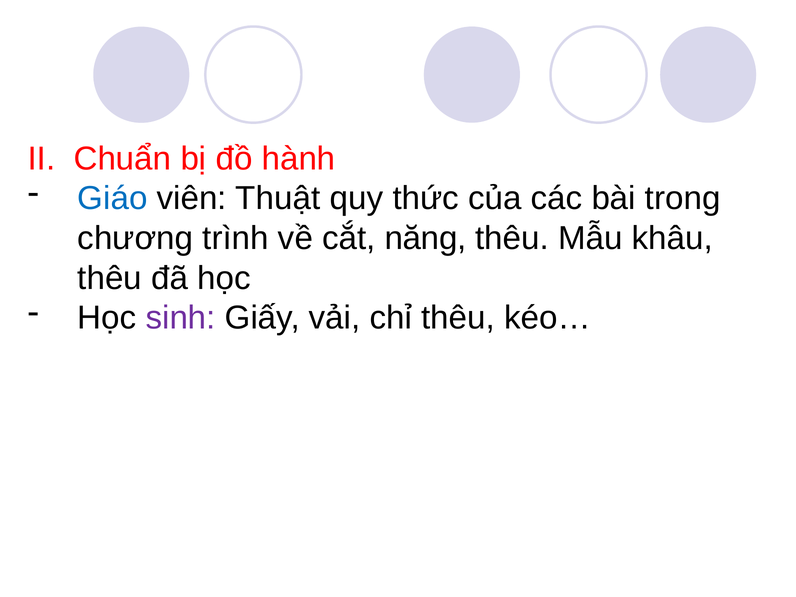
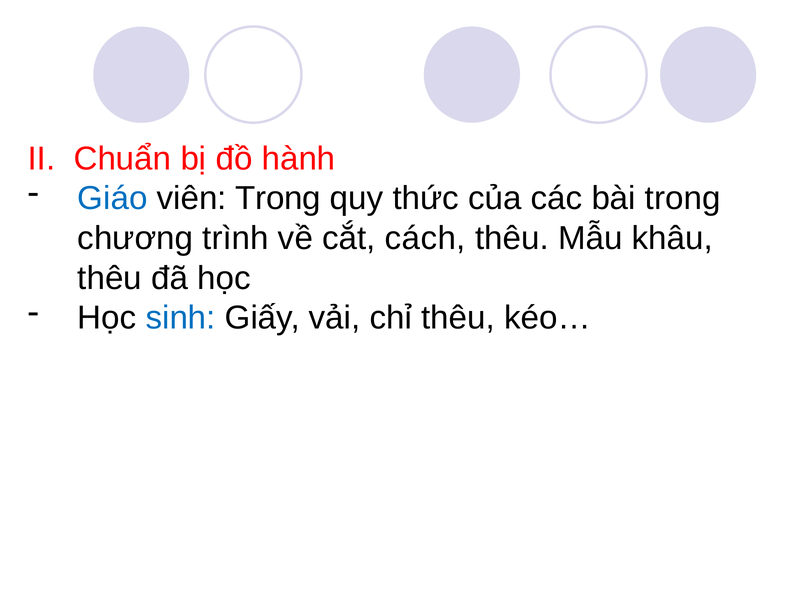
viên Thuật: Thuật -> Trong (278, 199)
năng: năng -> cách (425, 238)
sinh colour: purple -> blue (181, 318)
